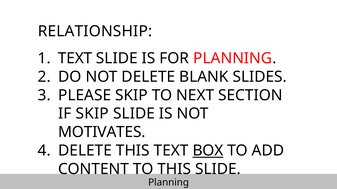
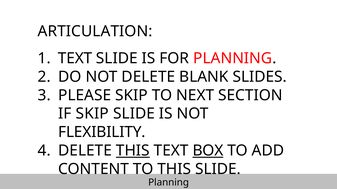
RELATIONSHIP: RELATIONSHIP -> ARTICULATION (95, 31)
MOTIVATES: MOTIVATES -> FLEXIBILITY (102, 133)
THIS underline: none -> present (133, 151)
